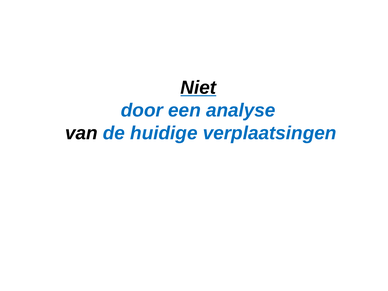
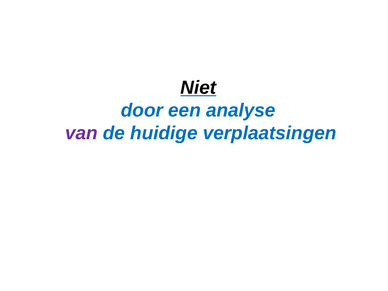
van colour: black -> purple (81, 133)
